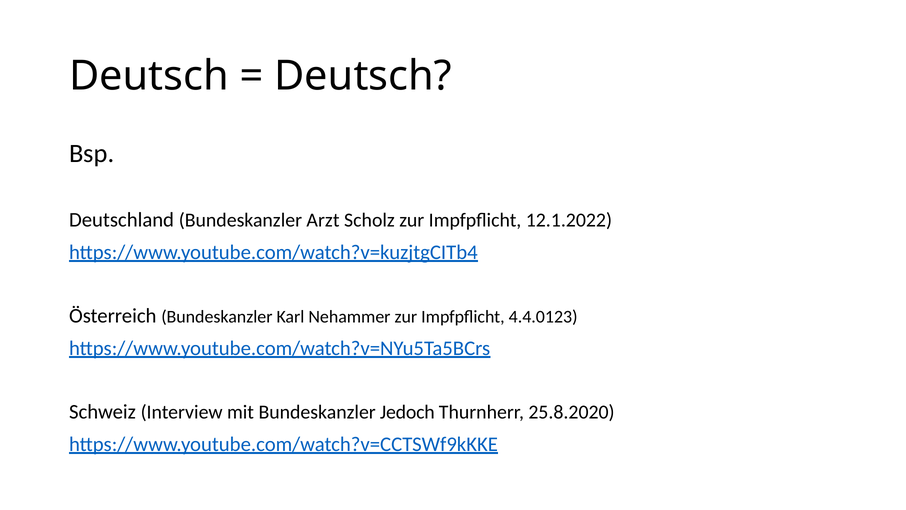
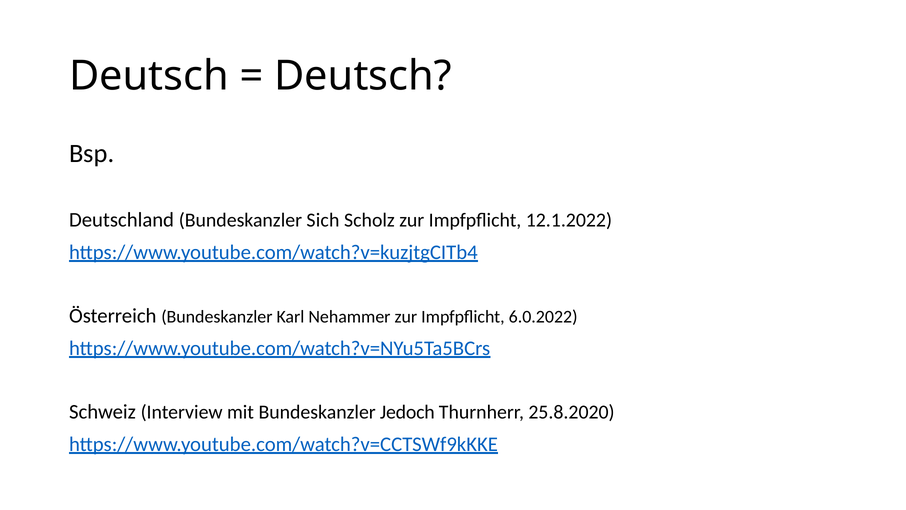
Arzt: Arzt -> Sich (323, 220)
4.4.0123: 4.4.0123 -> 6.0.2022 (543, 317)
